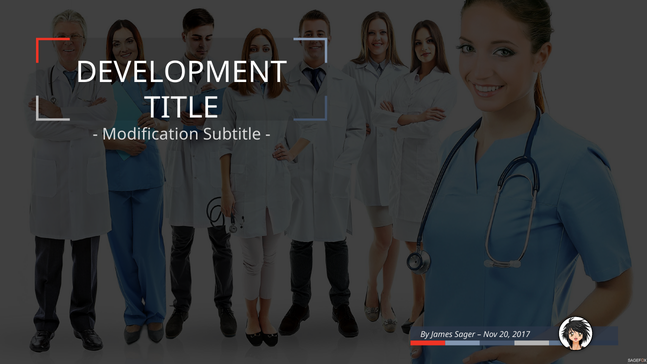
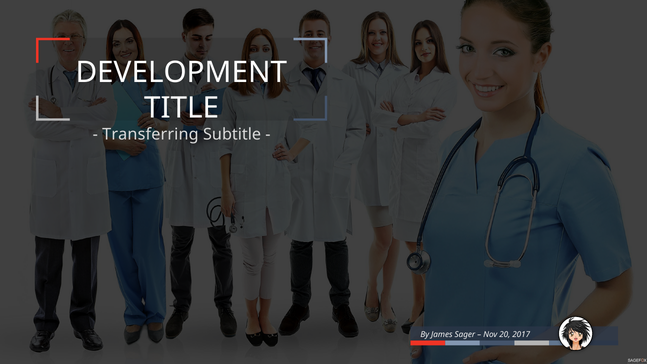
Modification: Modification -> Transferring (150, 134)
